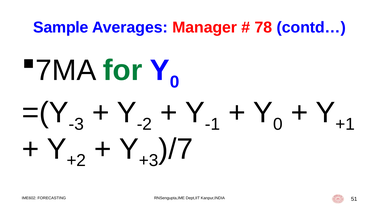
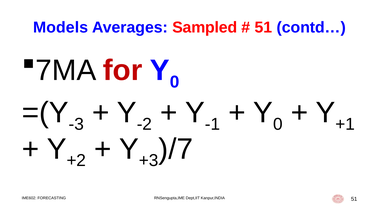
Sample: Sample -> Models (61, 27)
Manager: Manager -> Sampled (205, 27)
78: 78 -> 51 (263, 27)
for colour: green -> red (123, 71)
